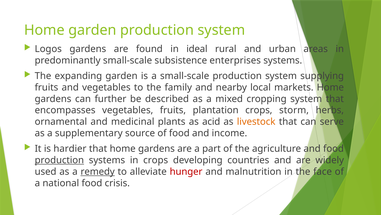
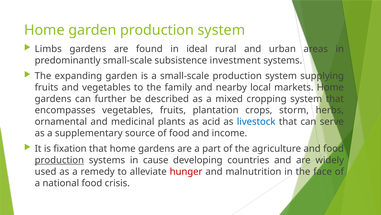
Logos: Logos -> Limbs (48, 49)
enterprises: enterprises -> investment (235, 60)
livestock colour: orange -> blue (256, 121)
hardier: hardier -> fixation (70, 148)
in crops: crops -> cause (156, 160)
remedy underline: present -> none (98, 171)
